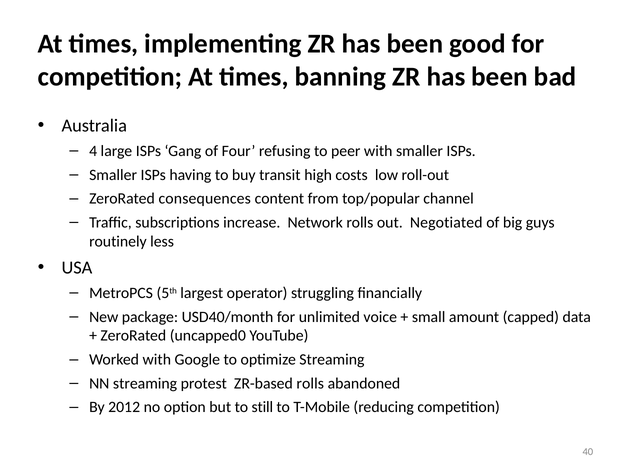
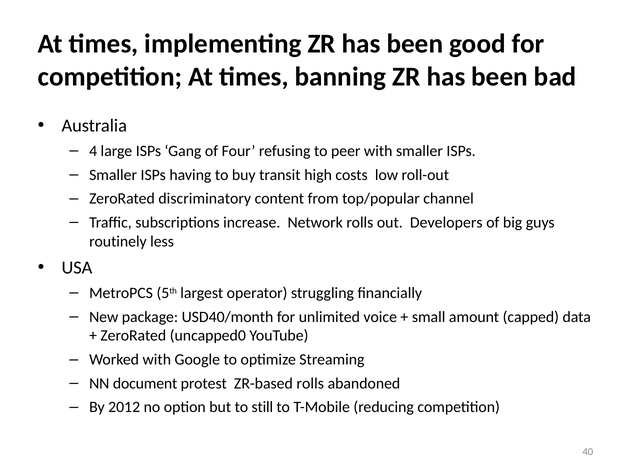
consequences: consequences -> discriminatory (205, 199)
Negotiated: Negotiated -> Developers (446, 223)
NN streaming: streaming -> document (145, 384)
